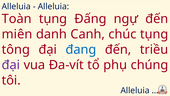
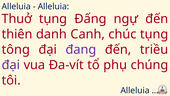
Toàn: Toàn -> Thuở (17, 19)
miên: miên -> thiên (17, 34)
đang colour: blue -> purple (81, 49)
